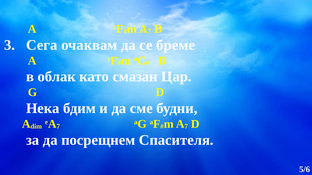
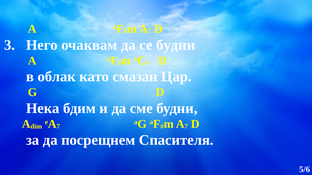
Сега: Сега -> Него (42, 45)
се бреме: бреме -> будни (176, 45)
